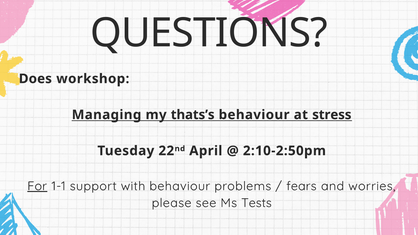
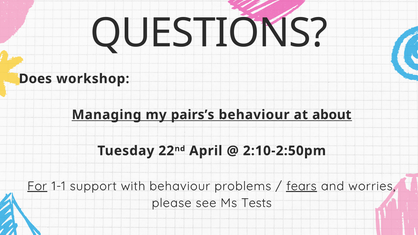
thats’s: thats’s -> pairs’s (193, 115)
stress: stress -> about (332, 115)
fears underline: none -> present (301, 186)
